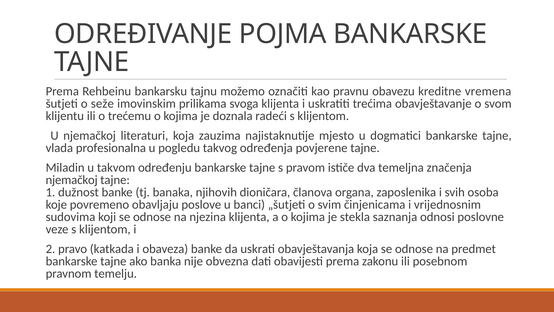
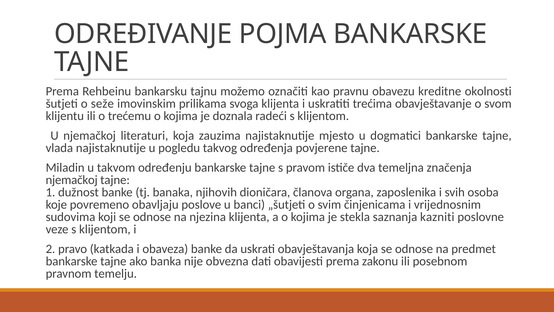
vremena: vremena -> okolnosti (488, 91)
vlada profesionalna: profesionalna -> najistaknutije (111, 148)
odnosi: odnosi -> kazniti (437, 217)
